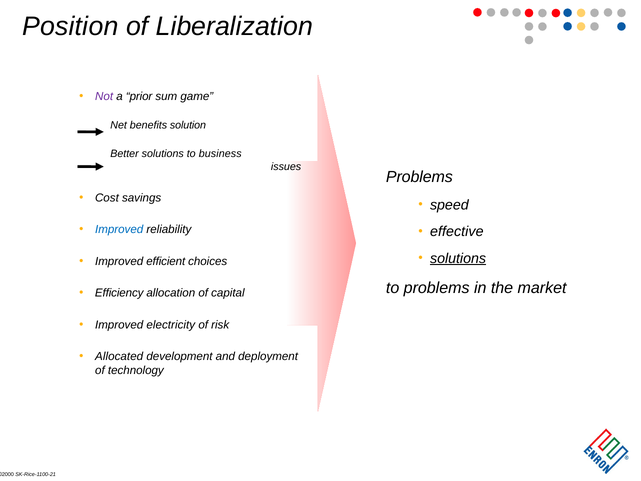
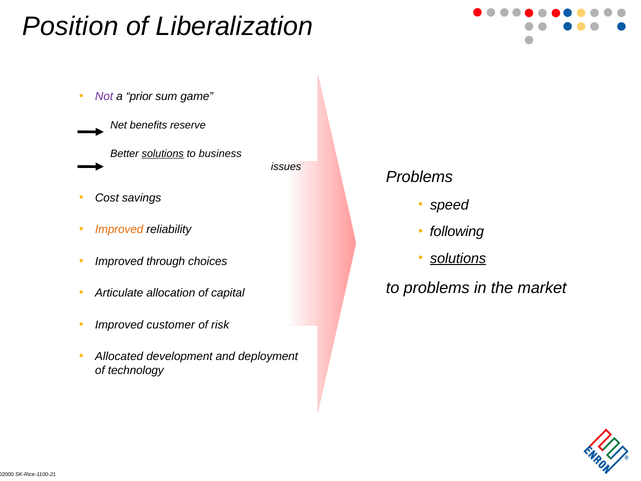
solution: solution -> reserve (188, 125)
solutions underline: none -> present (163, 154)
Improved colour: blue -> orange (119, 230)
effective: effective -> following (457, 232)
efficient: efficient -> through (166, 261)
Efficiency: Efficiency -> Articulate (119, 293)
electricity: electricity -> customer (171, 325)
